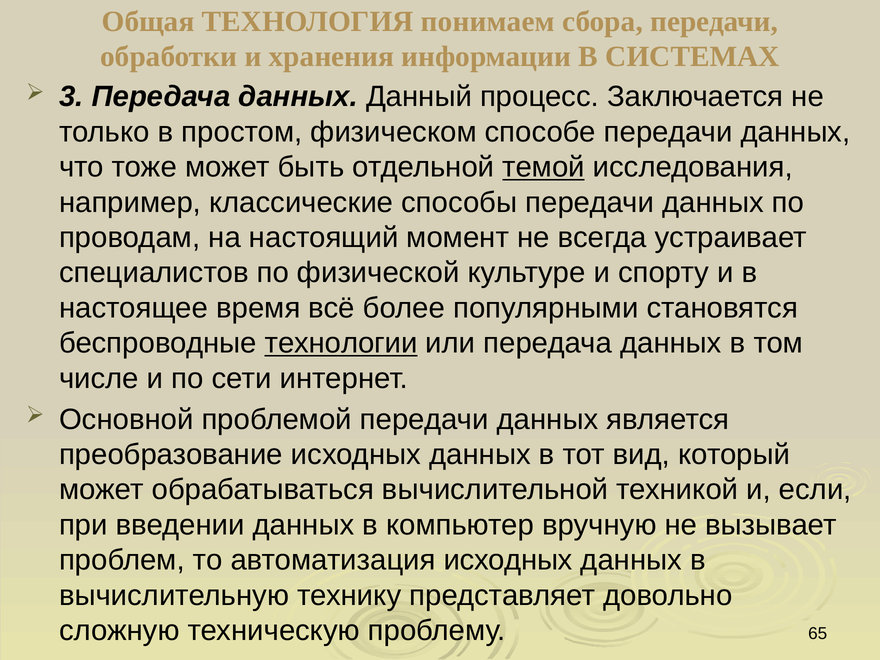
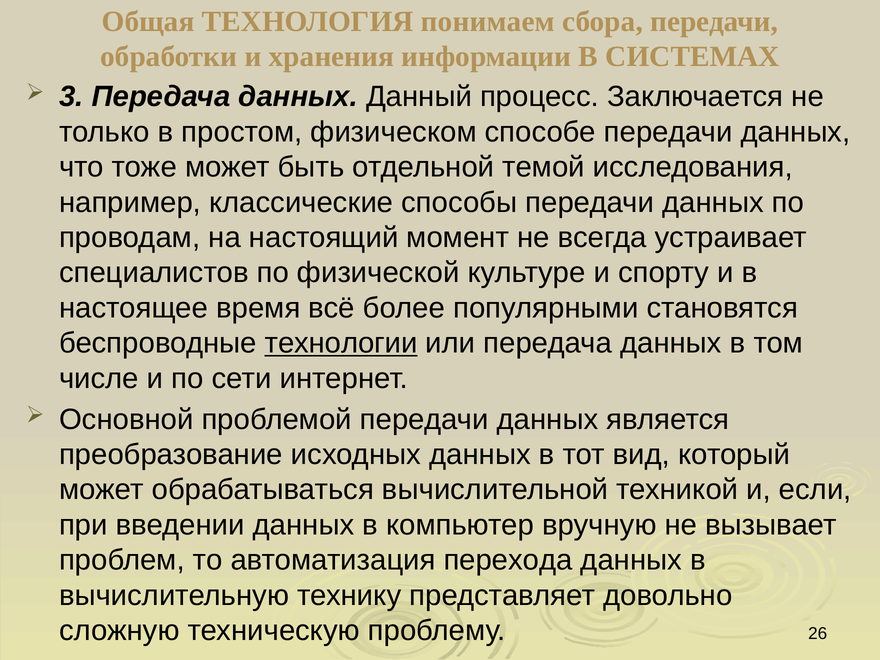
темой underline: present -> none (544, 167)
автоматизация исходных: исходных -> перехода (508, 560)
65: 65 -> 26 (818, 633)
